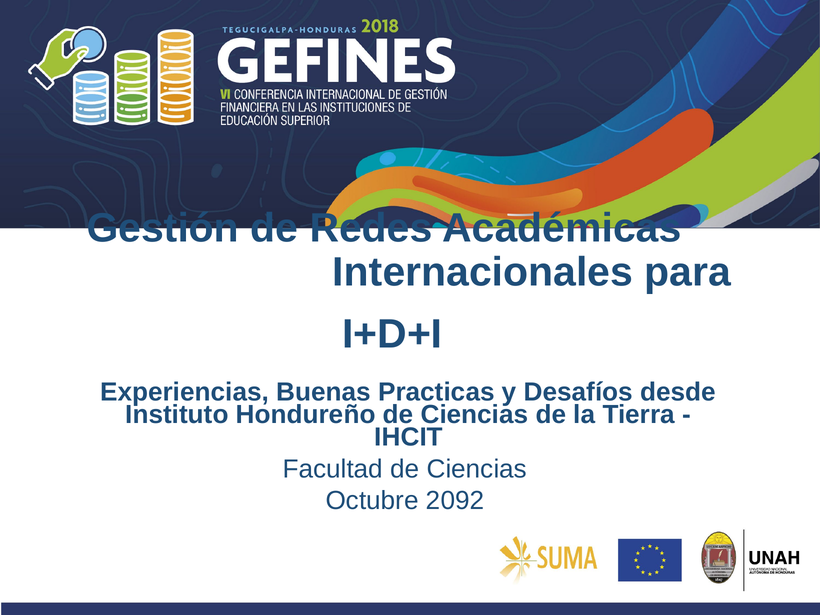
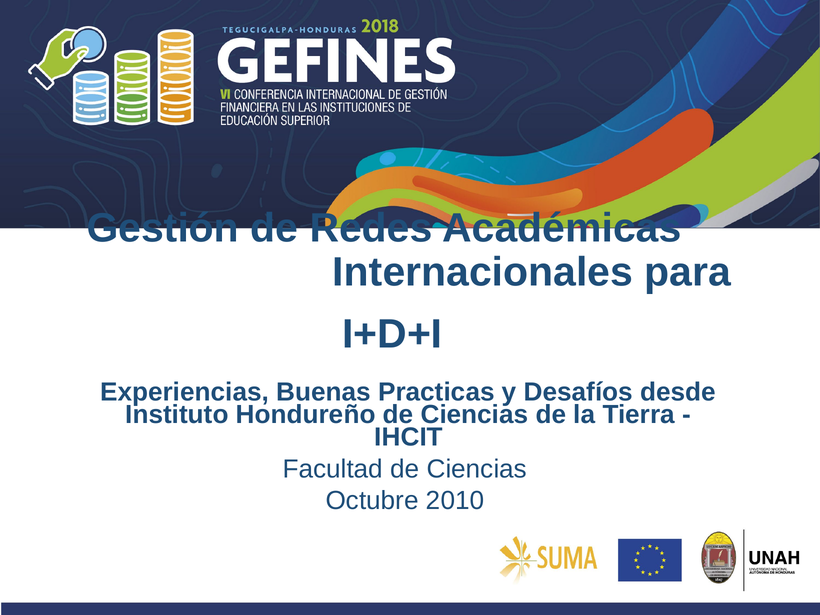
2092: 2092 -> 2010 (455, 501)
